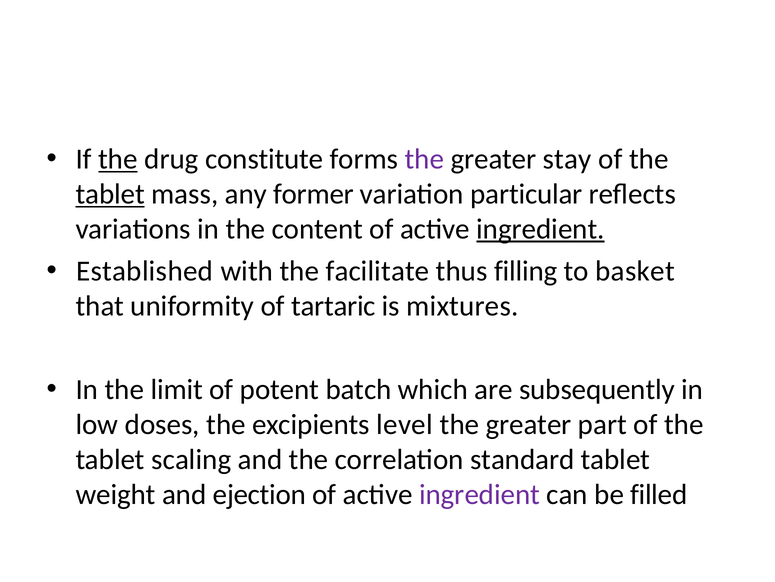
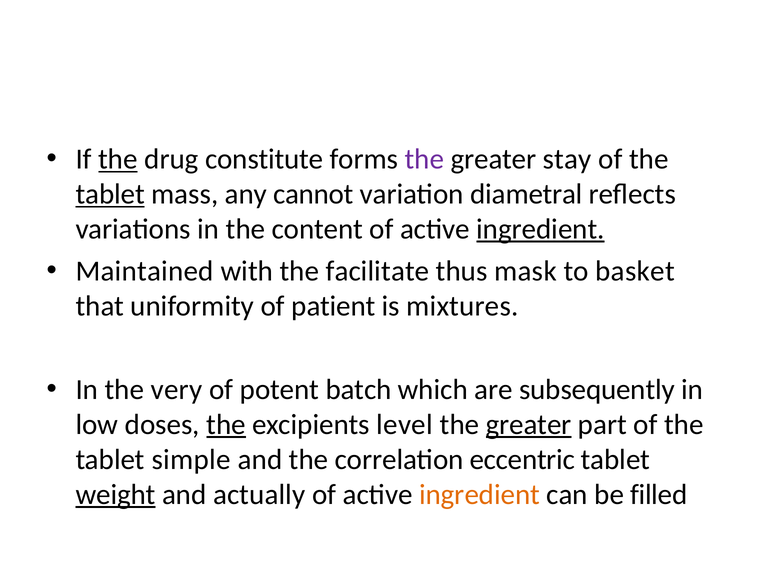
former: former -> cannot (314, 194)
particular: particular -> diametral (526, 194)
Established: Established -> Maintained (145, 271)
filling: filling -> mask (525, 271)
tartaric: tartaric -> patient (333, 306)
limit: limit -> very (176, 389)
the underline: none -> present (226, 424)
greater underline: none -> present (529, 424)
scaling: scaling -> simple (191, 459)
standard: standard -> eccentric (522, 459)
weight underline: none -> present (116, 494)
ejection: ejection -> actually (259, 494)
ingredient colour: purple -> orange (480, 494)
